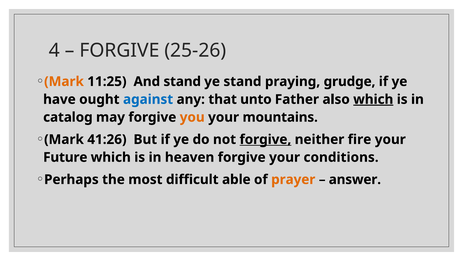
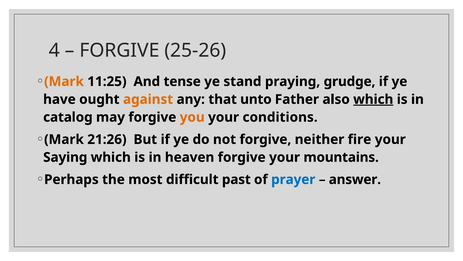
And stand: stand -> tense (182, 81)
against colour: blue -> orange (148, 99)
mountains: mountains -> conditions (280, 117)
41:26: 41:26 -> 21:26 (107, 139)
forgive underline: present -> none (265, 139)
Future: Future -> Saying (65, 157)
conditions: conditions -> mountains (341, 157)
able: able -> past (236, 179)
prayer colour: orange -> blue (293, 179)
